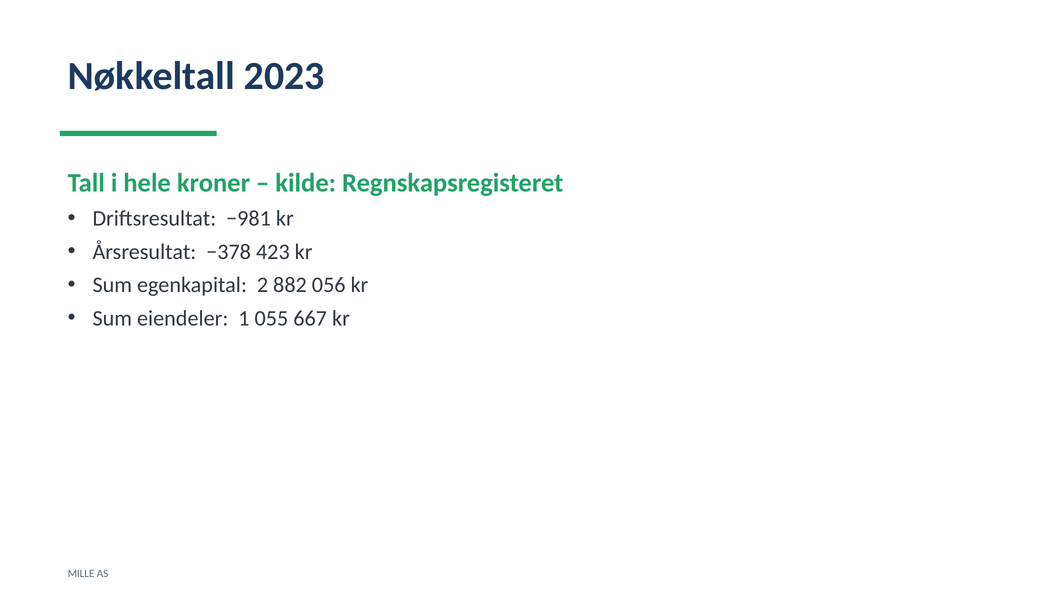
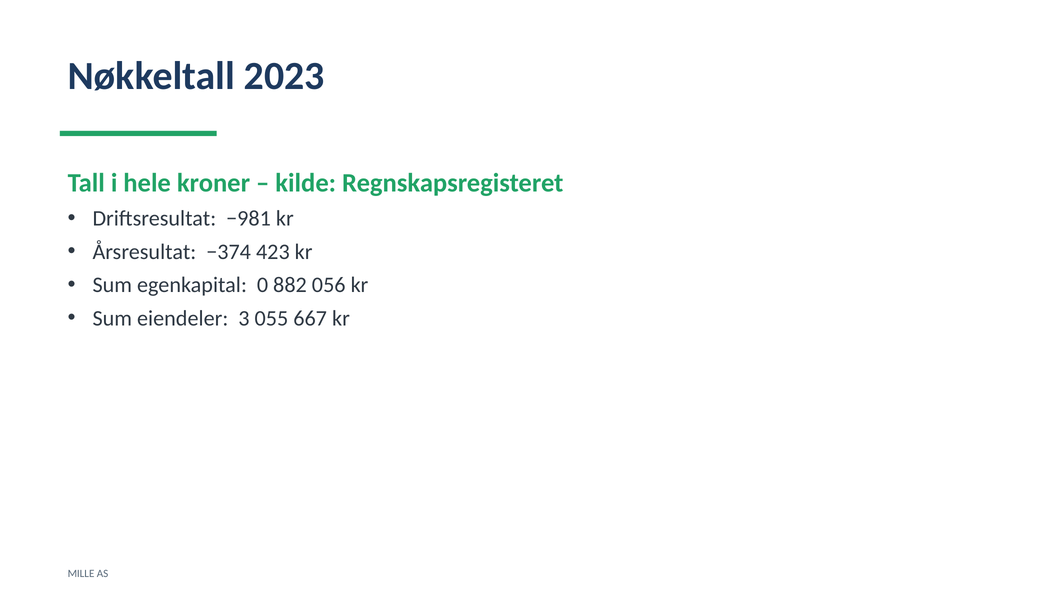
−378: −378 -> −374 (229, 252)
2: 2 -> 0 (263, 285)
1: 1 -> 3 (244, 318)
